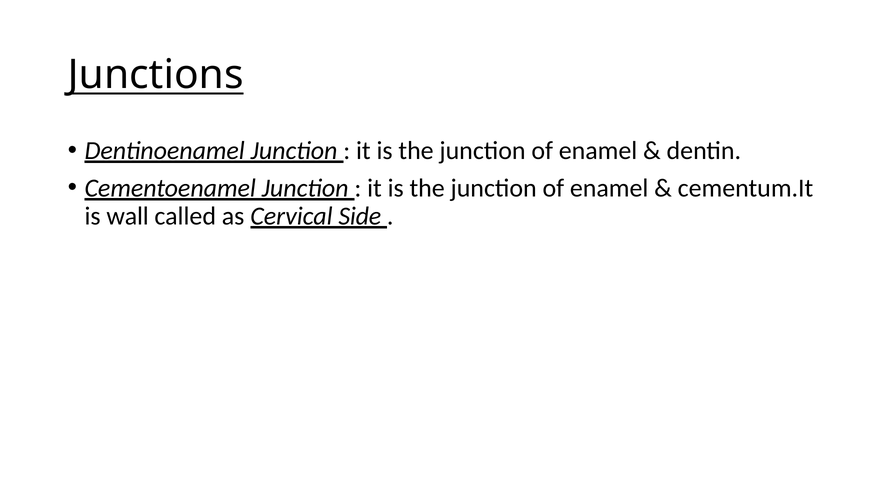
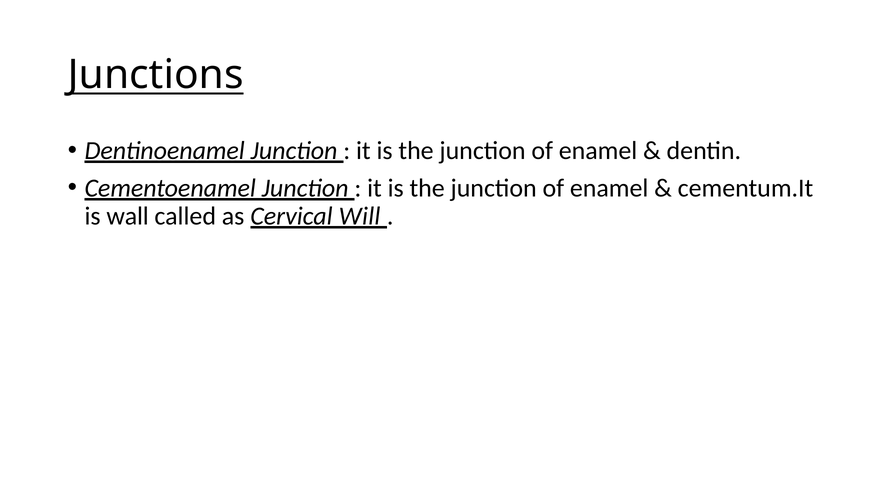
Side: Side -> Will (360, 216)
